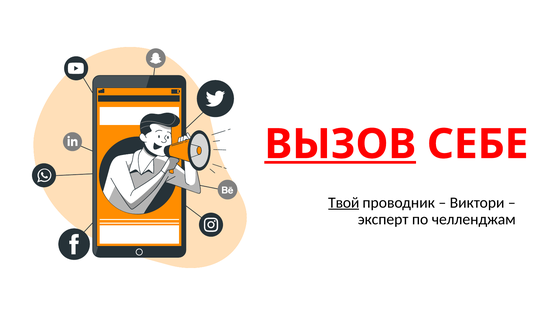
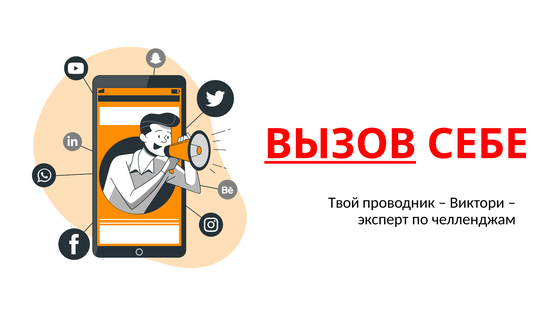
Твой underline: present -> none (344, 203)
